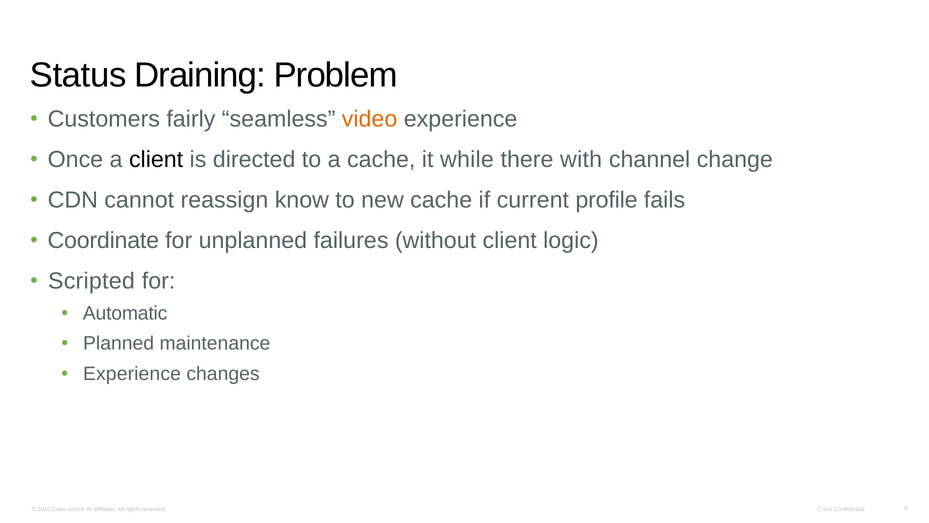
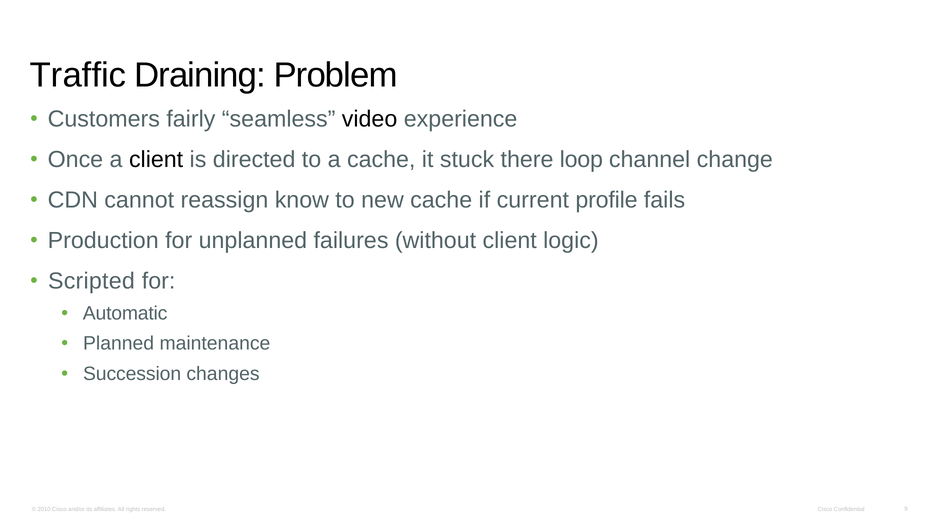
Status: Status -> Traffic (78, 75)
video colour: orange -> black (370, 119)
while: while -> stuck (467, 159)
with: with -> loop (581, 159)
Coordinate: Coordinate -> Production (103, 240)
Experience: Experience -> Succession (132, 374)
